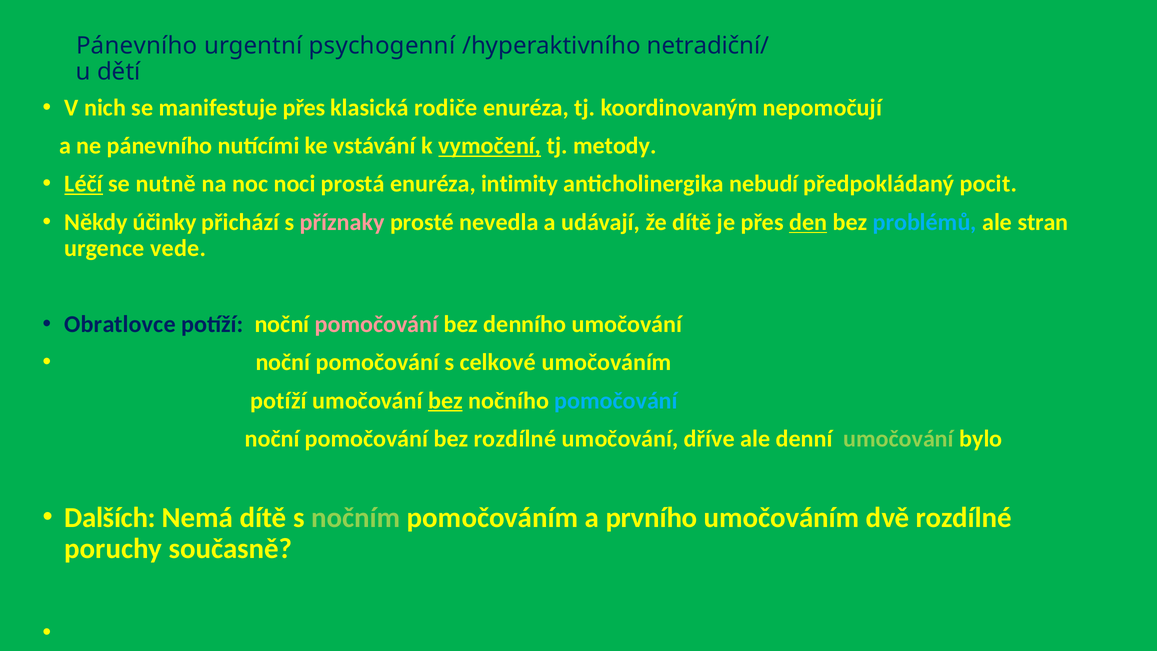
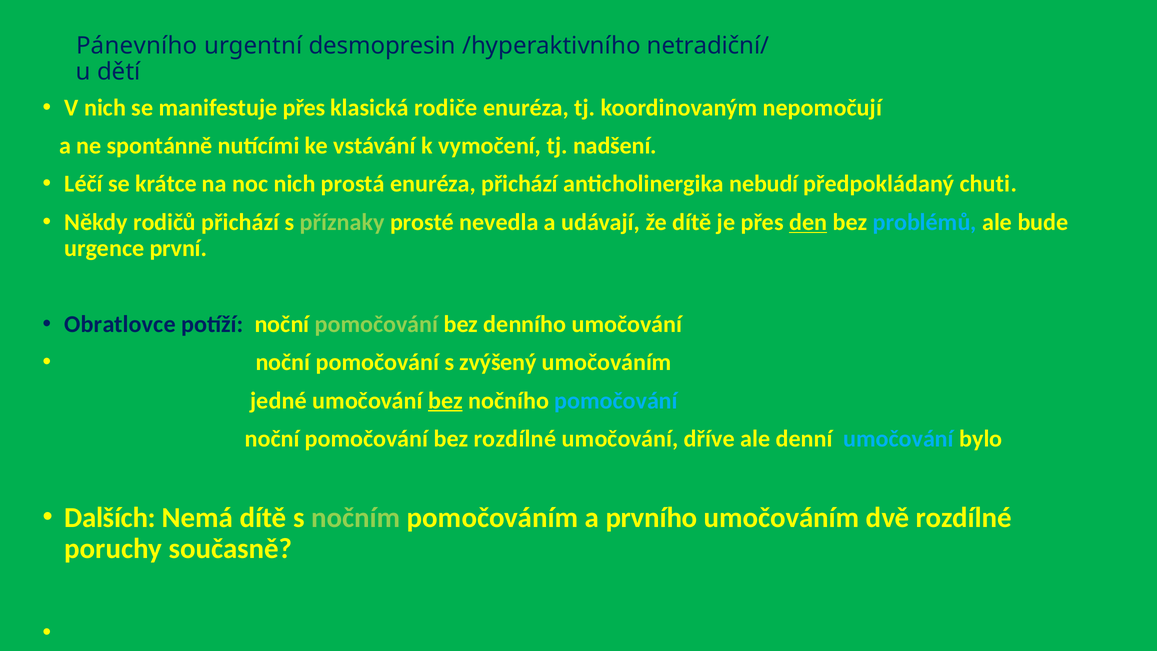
psychogenní: psychogenní -> desmopresin (382, 46)
ne pánevního: pánevního -> spontánně (160, 146)
vymočení underline: present -> none (490, 146)
metody: metody -> nadšení (615, 146)
Léčí underline: present -> none (84, 184)
nutně: nutně -> krátce (166, 184)
noc noci: noci -> nich (295, 184)
enuréza intimity: intimity -> přichází (520, 184)
pocit: pocit -> chuti (988, 184)
účinky: účinky -> rodičů (165, 222)
příznaky colour: pink -> light green (342, 222)
stran: stran -> bude (1043, 222)
vede: vede -> první (178, 248)
pomočování colour: pink -> light green (376, 324)
celkové: celkové -> zvýšený (498, 362)
potíží: potíží -> jedné (279, 400)
umočování colour: light green -> light blue (899, 439)
